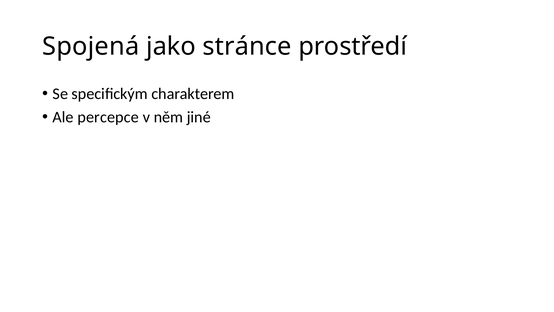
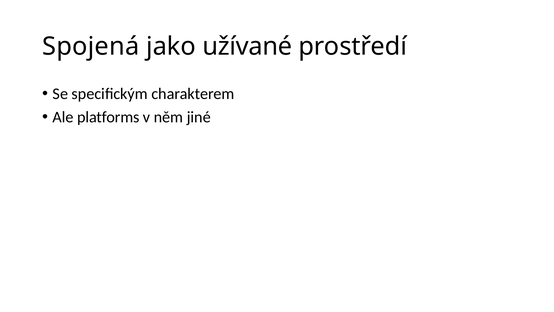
stránce: stránce -> užívané (247, 47)
percepce: percepce -> platforms (108, 117)
